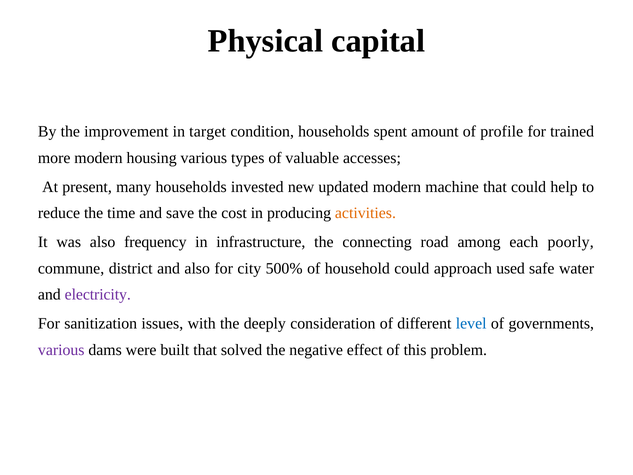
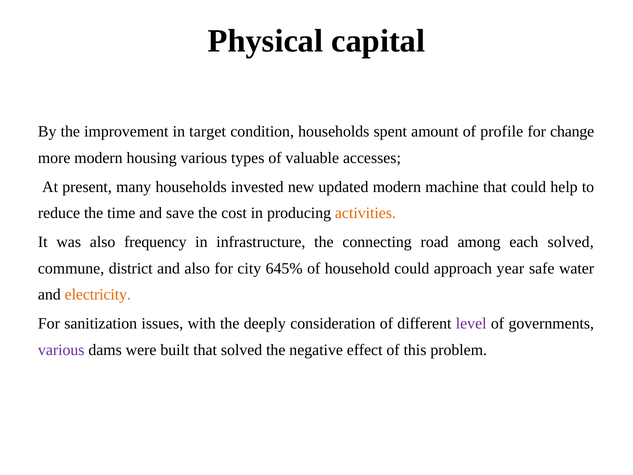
trained: trained -> change (572, 132)
each poorly: poorly -> solved (571, 242)
500%: 500% -> 645% (284, 268)
used: used -> year (510, 268)
electricity colour: purple -> orange (98, 294)
level colour: blue -> purple (471, 323)
